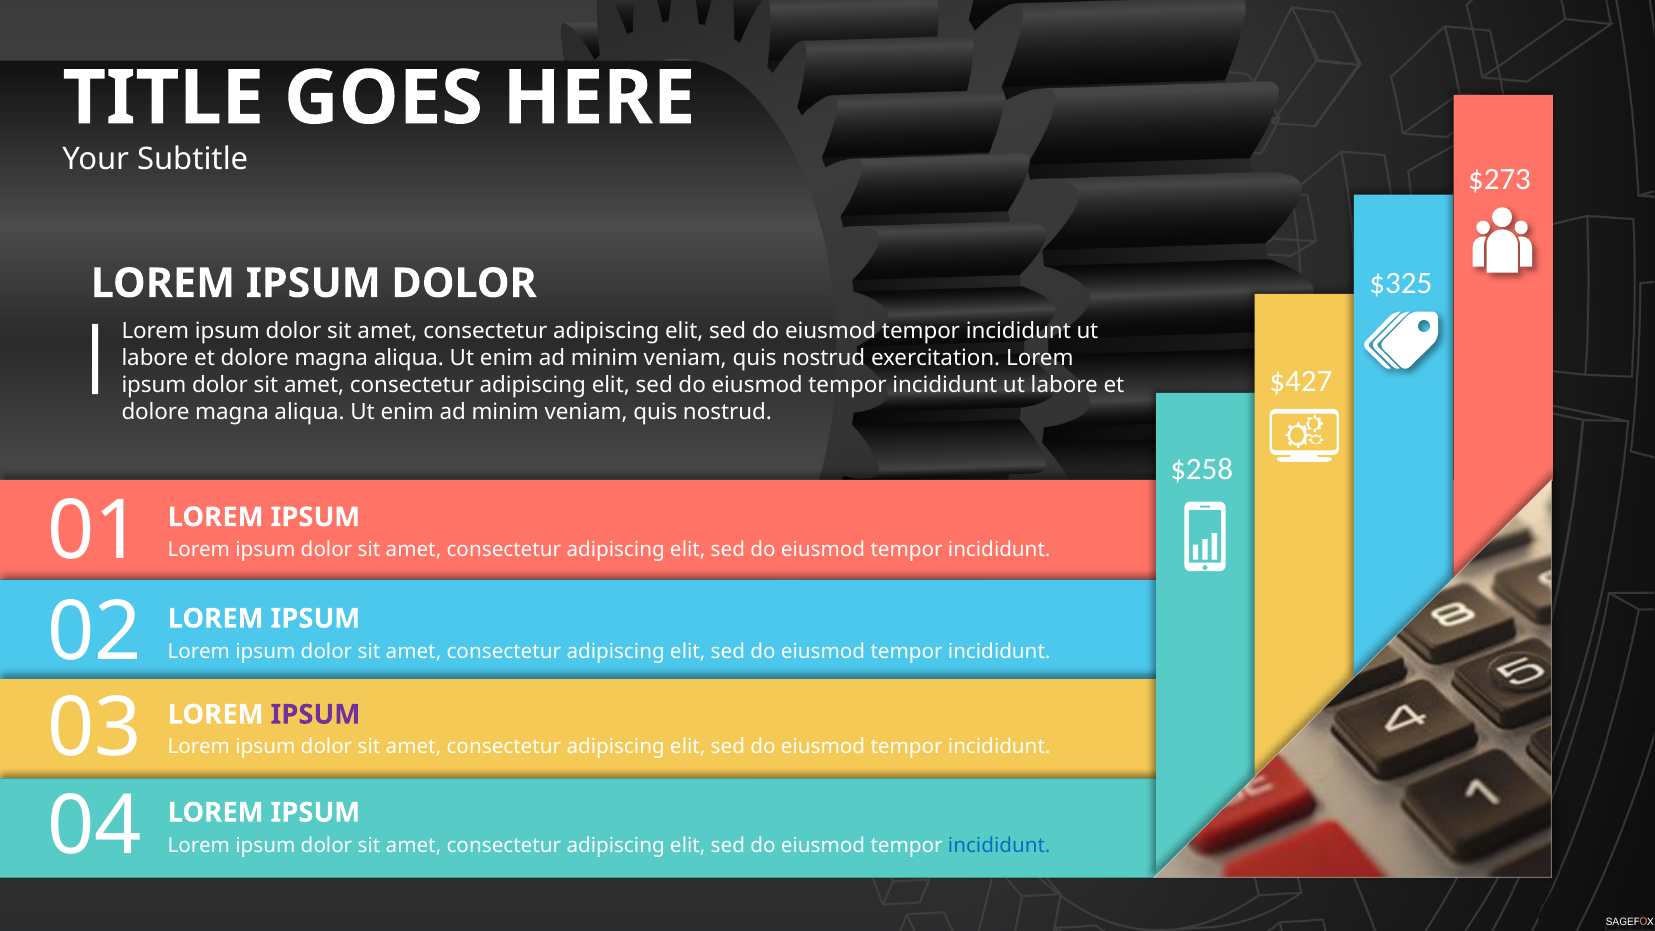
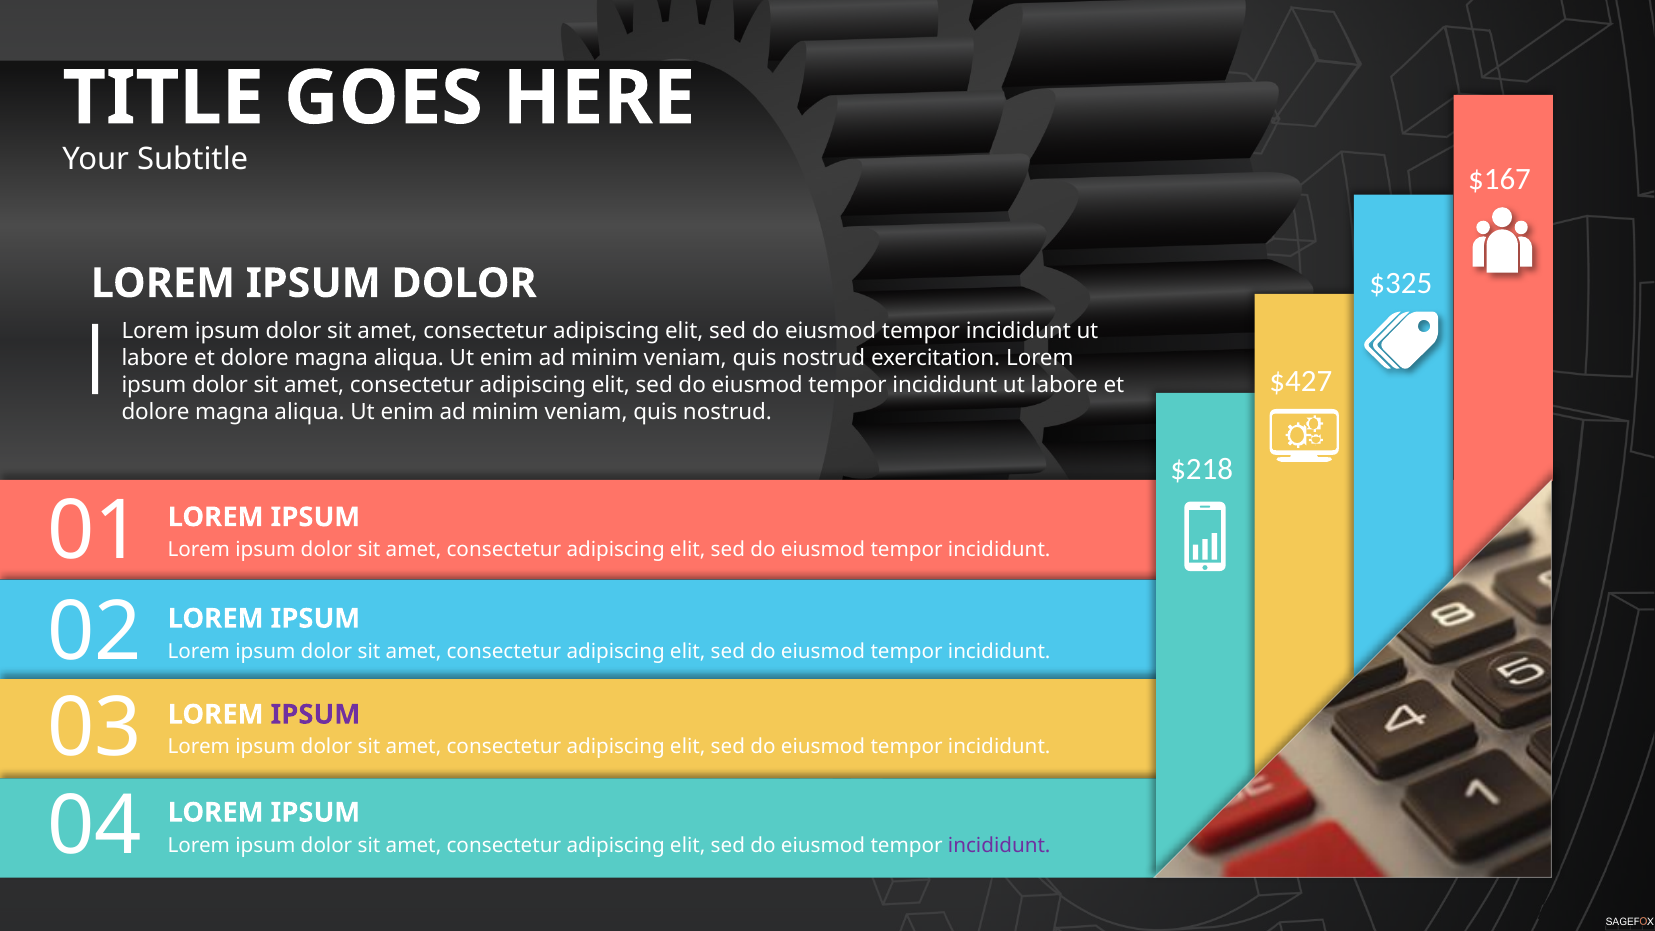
$273: $273 -> $167 (1500, 180)
$258: $258 -> $218 (1202, 470)
incididunt colour: blue -> purple (999, 845)
